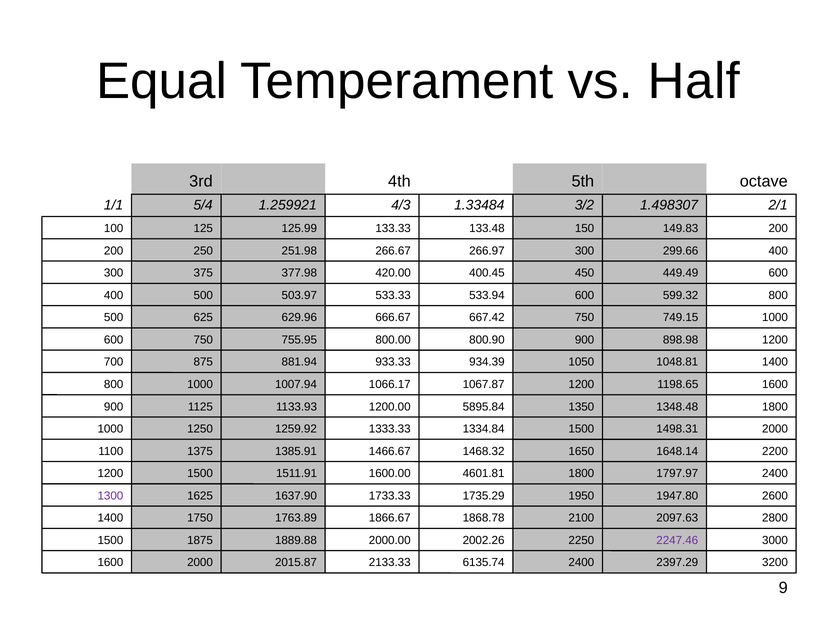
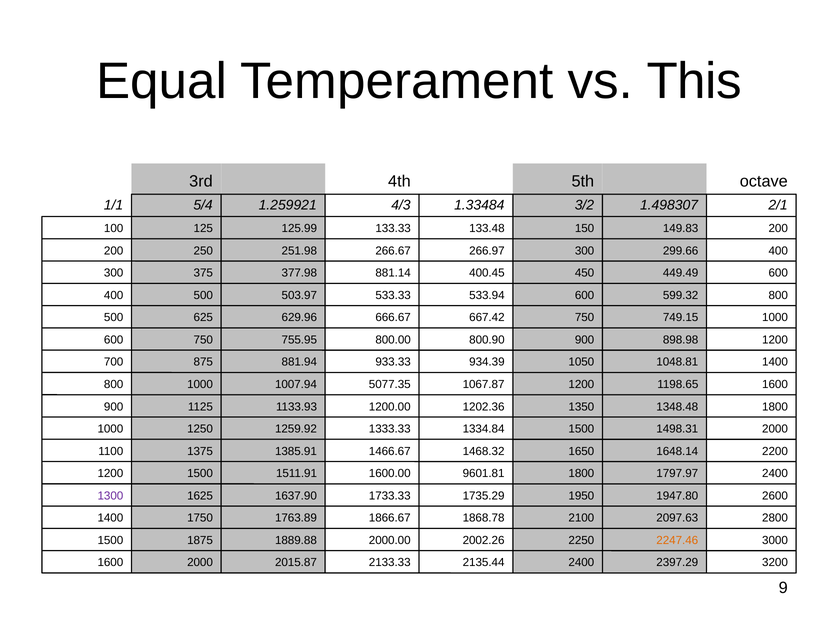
Half: Half -> This (694, 81)
420.00: 420.00 -> 881.14 (393, 273)
1066.17: 1066.17 -> 5077.35 (390, 384)
5895.84: 5895.84 -> 1202.36 (484, 406)
4601.81: 4601.81 -> 9601.81 (484, 473)
2247.46 colour: purple -> orange (677, 540)
6135.74: 6135.74 -> 2135.44 (484, 562)
